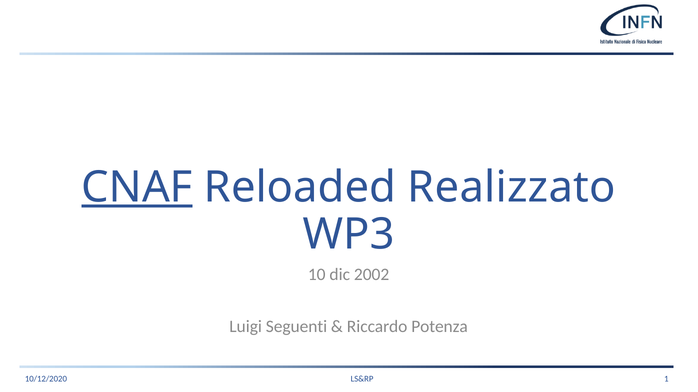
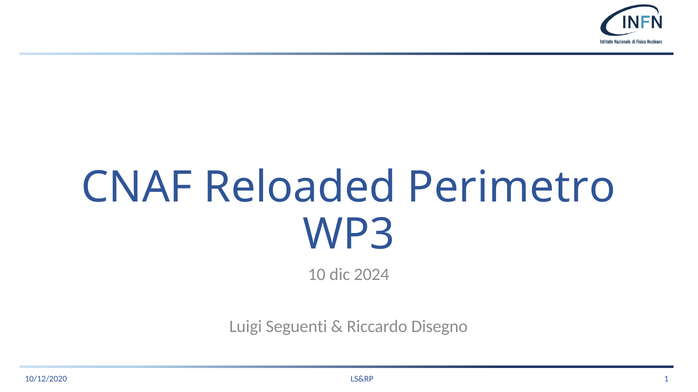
CNAF underline: present -> none (137, 188)
Realizzato: Realizzato -> Perimetro (511, 188)
2002: 2002 -> 2024 (372, 275)
Potenza: Potenza -> Disegno (440, 327)
